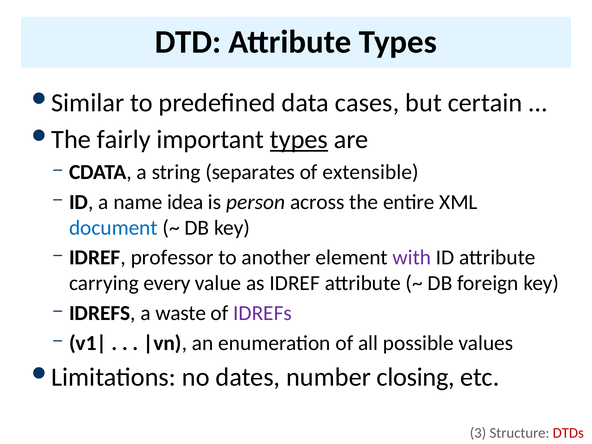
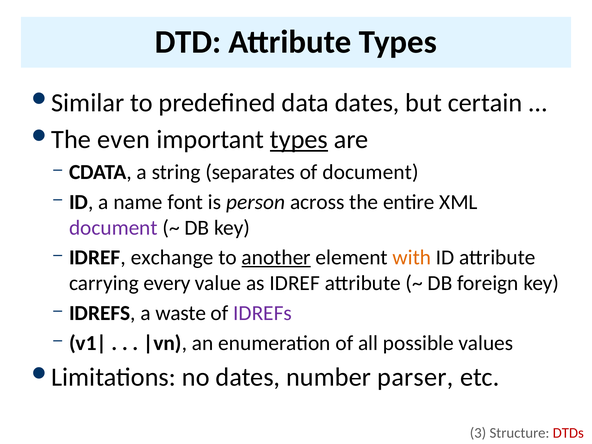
data cases: cases -> dates (367, 103)
fairly: fairly -> even (124, 140)
of extensible: extensible -> document (370, 172)
idea: idea -> font (185, 202)
document colour: blue -> purple (113, 228)
professor: professor -> exchange (172, 258)
another underline: none -> present (276, 258)
with colour: purple -> orange (412, 258)
closing: closing -> parser (415, 377)
